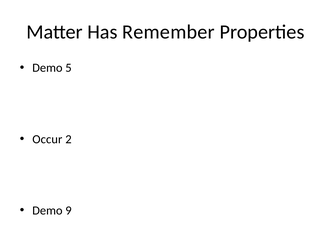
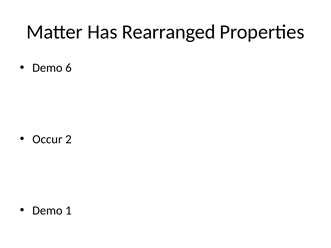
Remember: Remember -> Rearranged (169, 32)
5: 5 -> 6 (68, 68)
9: 9 -> 1 (68, 211)
